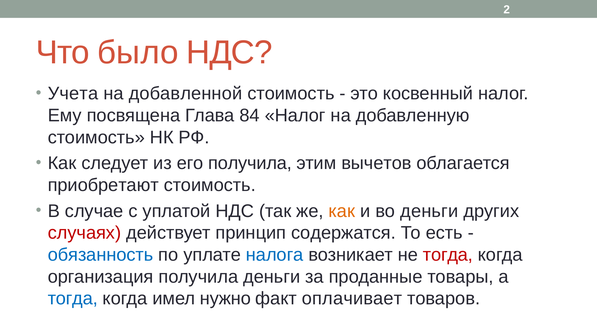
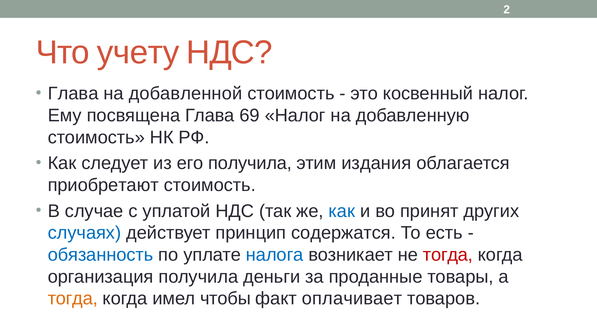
было: было -> учету (138, 53)
Учета: Учета -> Глава (73, 94)
84: 84 -> 69 (250, 115)
вычетов: вычетов -> издания (376, 163)
как colour: orange -> blue (342, 211)
во деньги: деньги -> принят (429, 211)
случаях colour: red -> blue (84, 233)
тогда colour: blue -> orange (73, 298)
нужно: нужно -> чтобы (225, 298)
